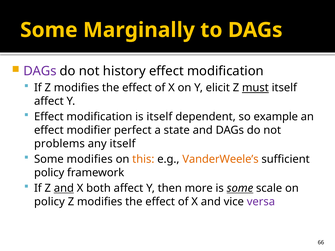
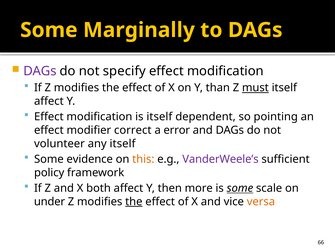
history: history -> specify (124, 71)
elicit: elicit -> than (218, 88)
example: example -> pointing (276, 117)
perfect: perfect -> correct (133, 130)
state: state -> error (177, 130)
problems: problems -> volunteer (59, 144)
Some modifies: modifies -> evidence (90, 159)
VanderWeele’s colour: orange -> purple (220, 159)
and underline: present -> none (64, 188)
policy: policy -> under (50, 202)
the underline: none -> present (134, 202)
versa colour: purple -> orange (261, 202)
